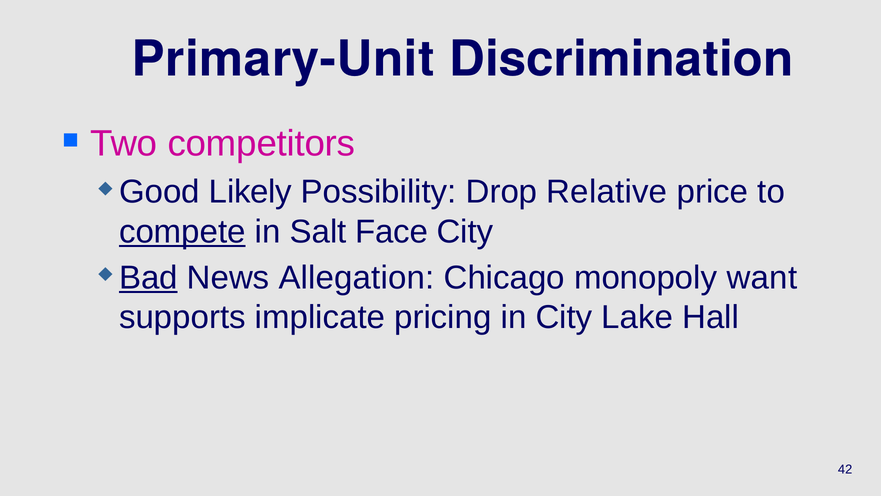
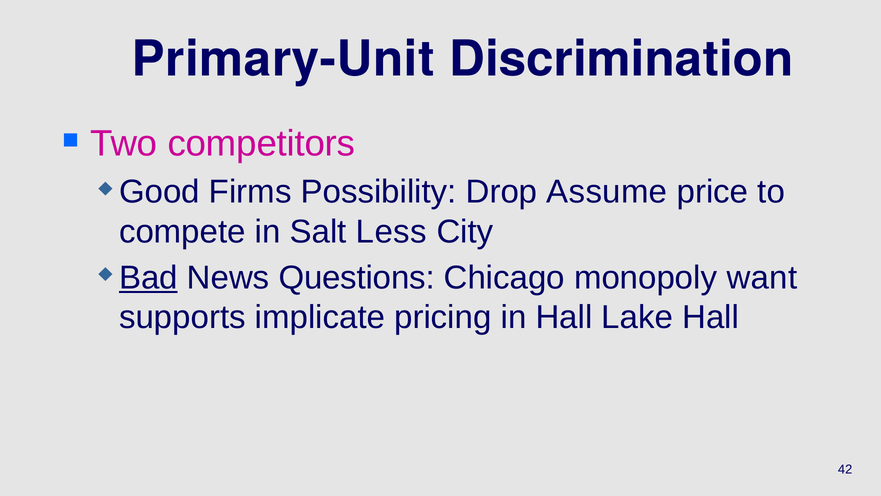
Likely: Likely -> Firms (250, 192)
Relative: Relative -> Assume (607, 192)
compete underline: present -> none (182, 231)
Face: Face -> Less (391, 231)
Allegation: Allegation -> Questions (357, 278)
in City: City -> Hall (564, 317)
